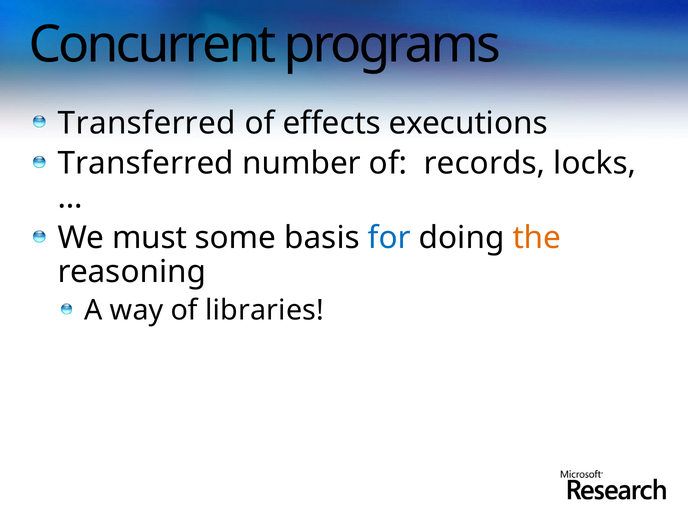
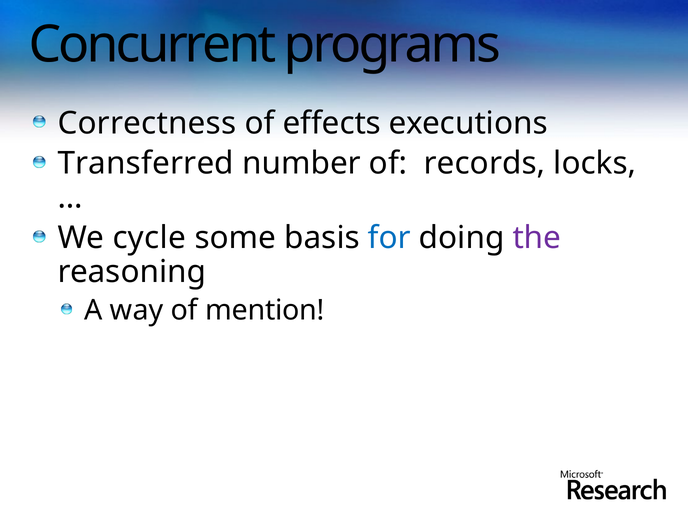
Transferred: Transferred -> Correctness (147, 123)
must: must -> cycle (149, 238)
the colour: orange -> purple (537, 238)
libraries: libraries -> mention (265, 310)
